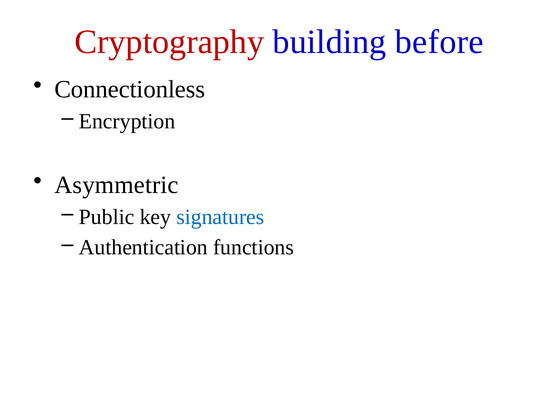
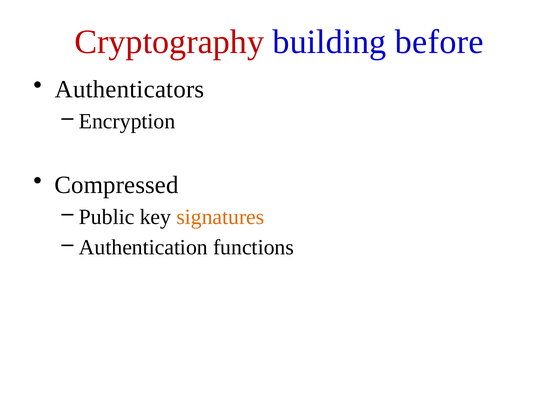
Connectionless: Connectionless -> Authenticators (130, 89)
Asymmetric: Asymmetric -> Compressed (117, 185)
signatures colour: blue -> orange (220, 217)
